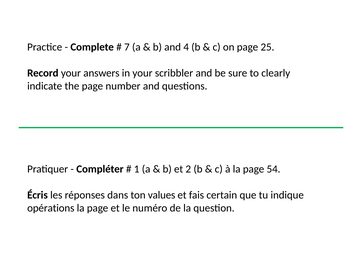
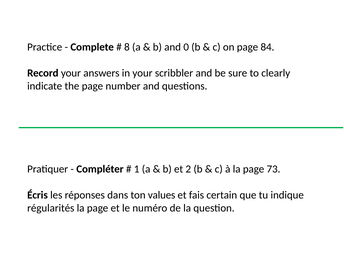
7: 7 -> 8 (127, 47)
4: 4 -> 0 (186, 47)
25: 25 -> 84 (267, 47)
54: 54 -> 73 (274, 169)
opérations: opérations -> régularités (51, 208)
